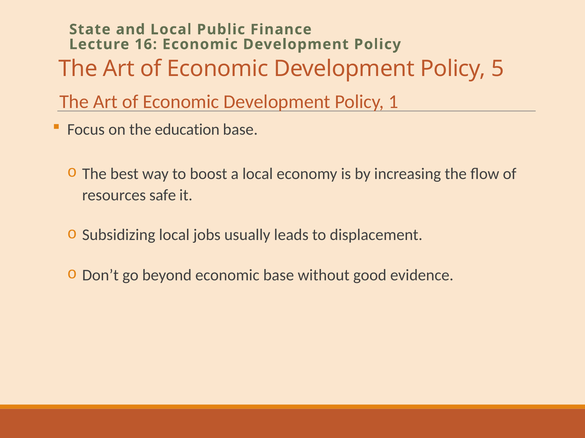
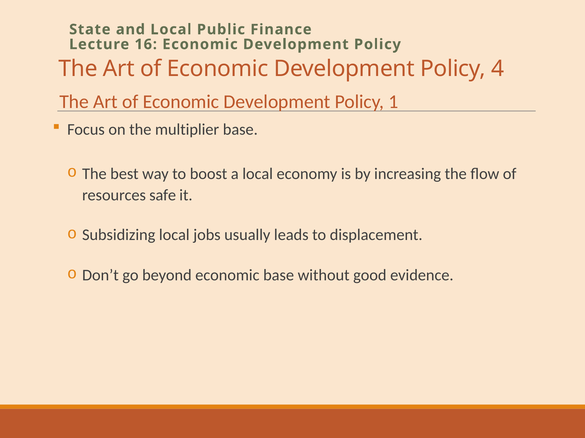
5: 5 -> 4 (498, 69)
education: education -> multiplier (187, 130)
